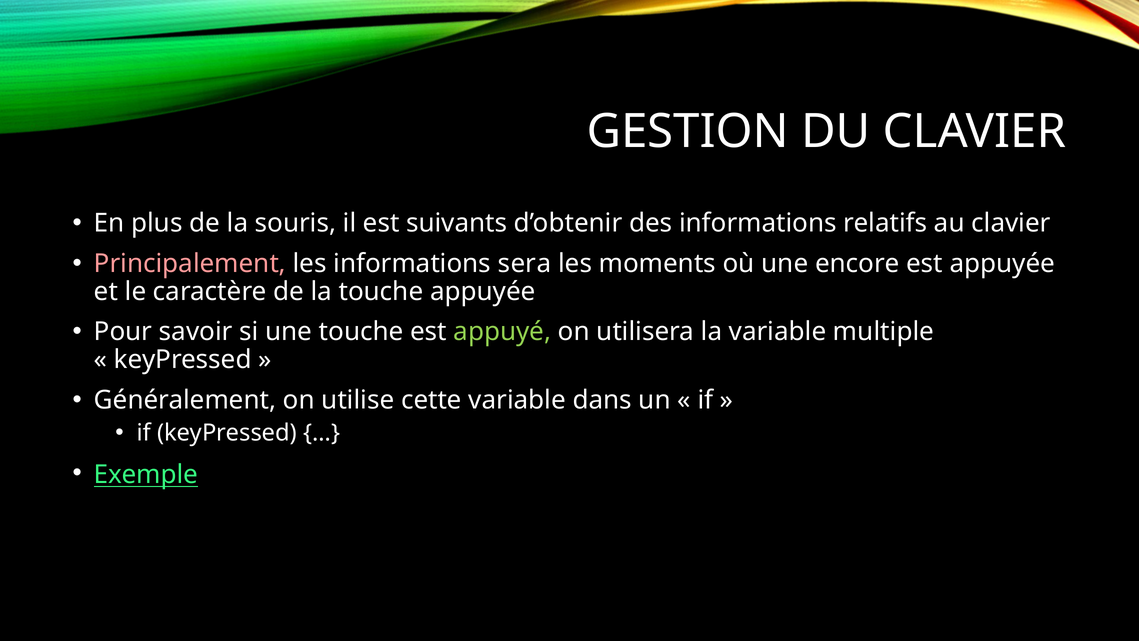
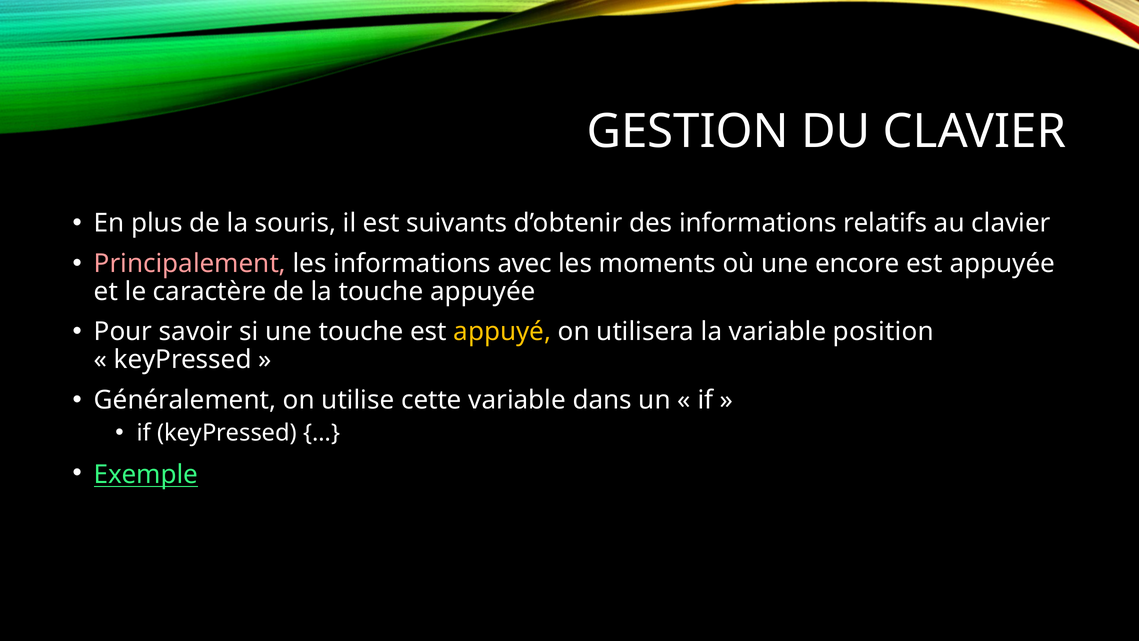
sera: sera -> avec (525, 263)
appuyé colour: light green -> yellow (502, 332)
multiple: multiple -> position (883, 332)
